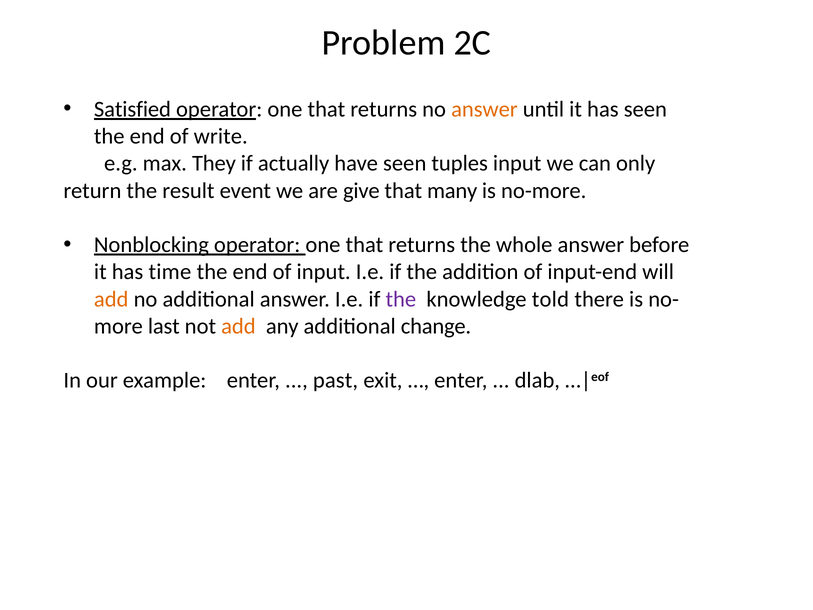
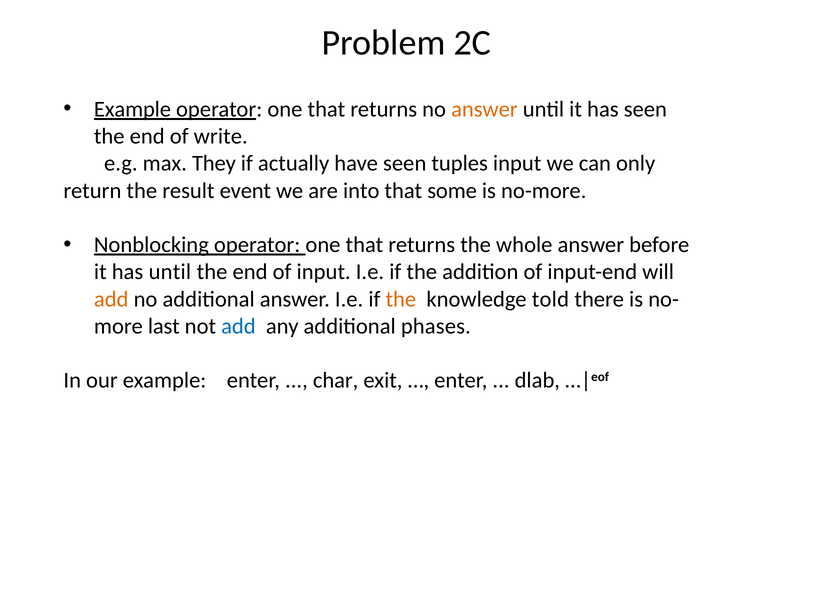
Satisfied: Satisfied -> Example (132, 109)
give: give -> into (361, 191)
many: many -> some (452, 191)
has time: time -> until (170, 272)
the colour: purple -> orange (401, 299)
add colour: orange -> blue (238, 326)
change: change -> phases (436, 326)
past: past -> char (336, 380)
